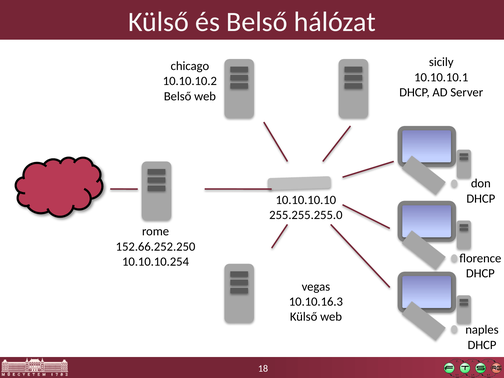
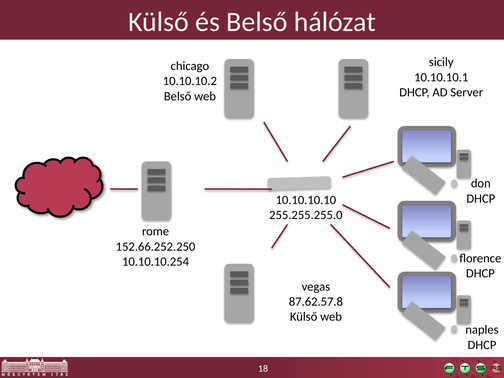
10.10.16.3: 10.10.16.3 -> 87.62.57.8 (316, 302)
